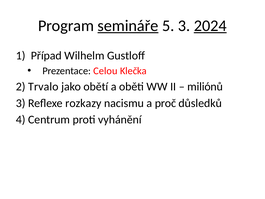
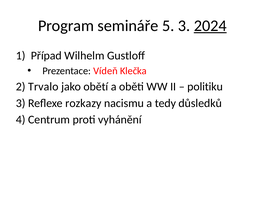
semináře underline: present -> none (128, 26)
Celou: Celou -> Vídeň (105, 71)
miliónů: miliónů -> politiku (205, 87)
proč: proč -> tedy (165, 103)
